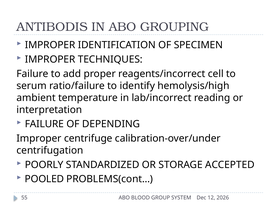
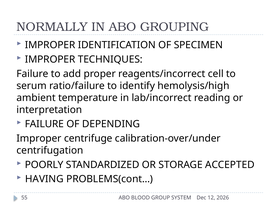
ANTIBODIS: ANTIBODIS -> NORMALLY (52, 27)
POOLED: POOLED -> HAVING (44, 179)
